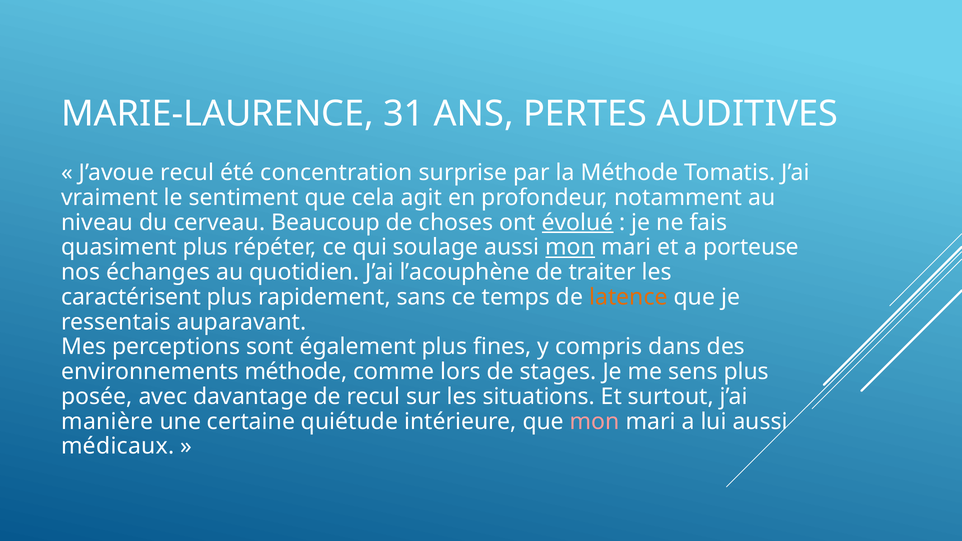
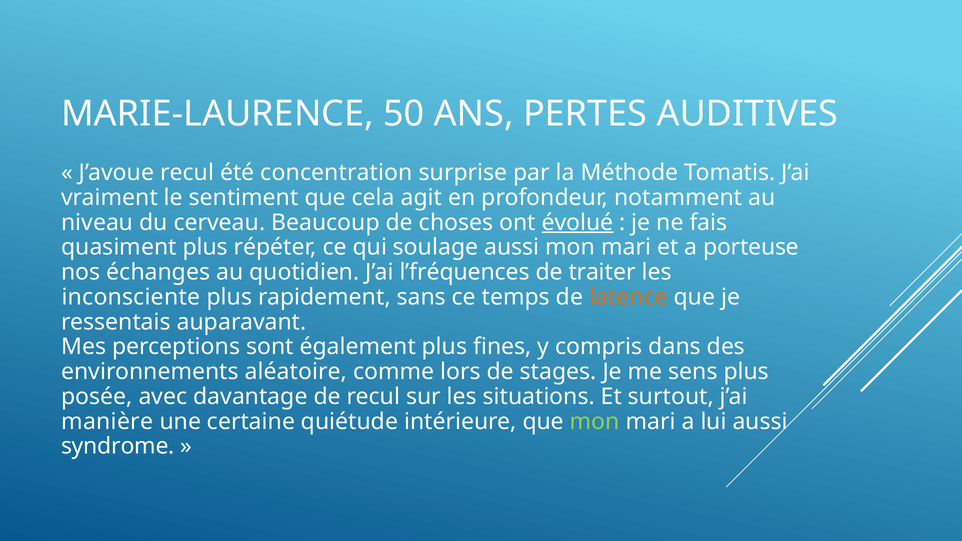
31: 31 -> 50 (404, 114)
mon underline: present -> none (570, 247)
l’acouphène: l’acouphène -> l’fréquences (465, 272)
caractérisent: caractérisent -> inconsciente (131, 297)
environnements méthode: méthode -> aléatoire (296, 372)
mon colour: pink -> light green (595, 422)
médicaux: médicaux -> syndrome (118, 446)
